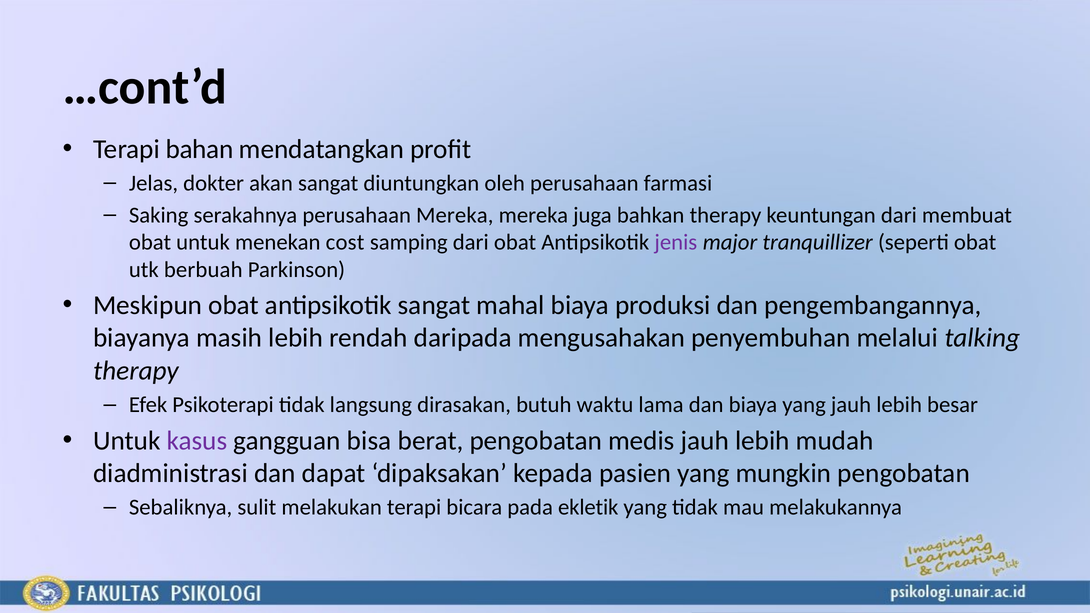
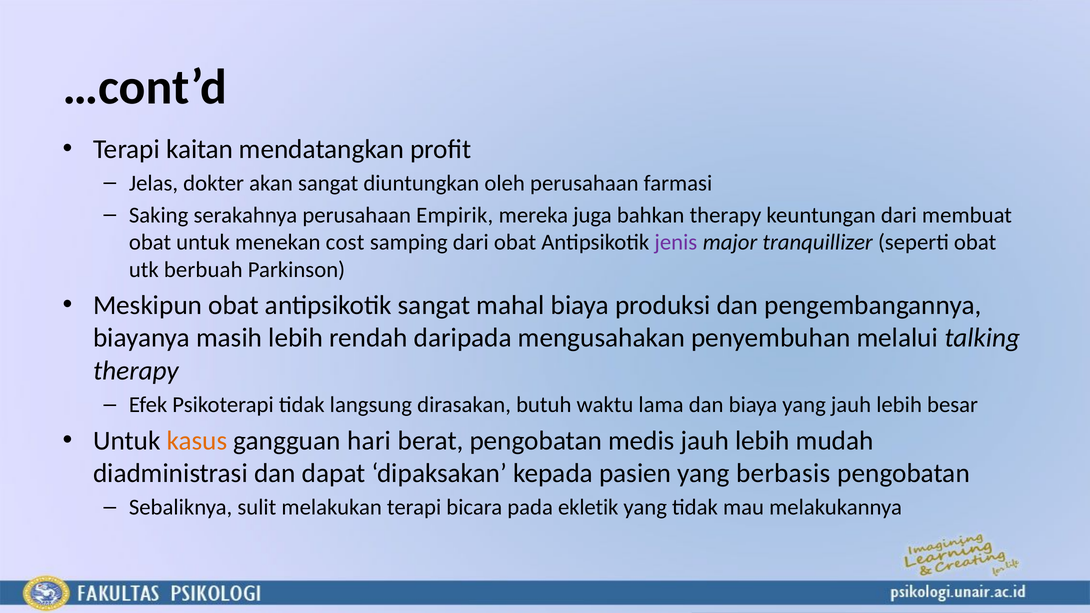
bahan: bahan -> kaitan (200, 149)
perusahaan Mereka: Mereka -> Empirik (455, 215)
kasus colour: purple -> orange (197, 441)
bisa: bisa -> hari (369, 441)
mungkin: mungkin -> berbasis (783, 473)
